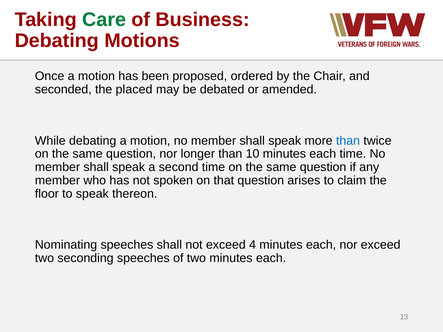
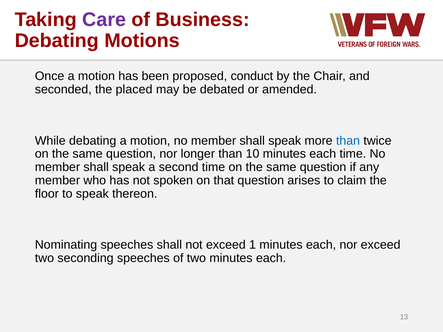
Care colour: green -> purple (104, 20)
ordered: ordered -> conduct (252, 76)
4: 4 -> 1 (253, 245)
